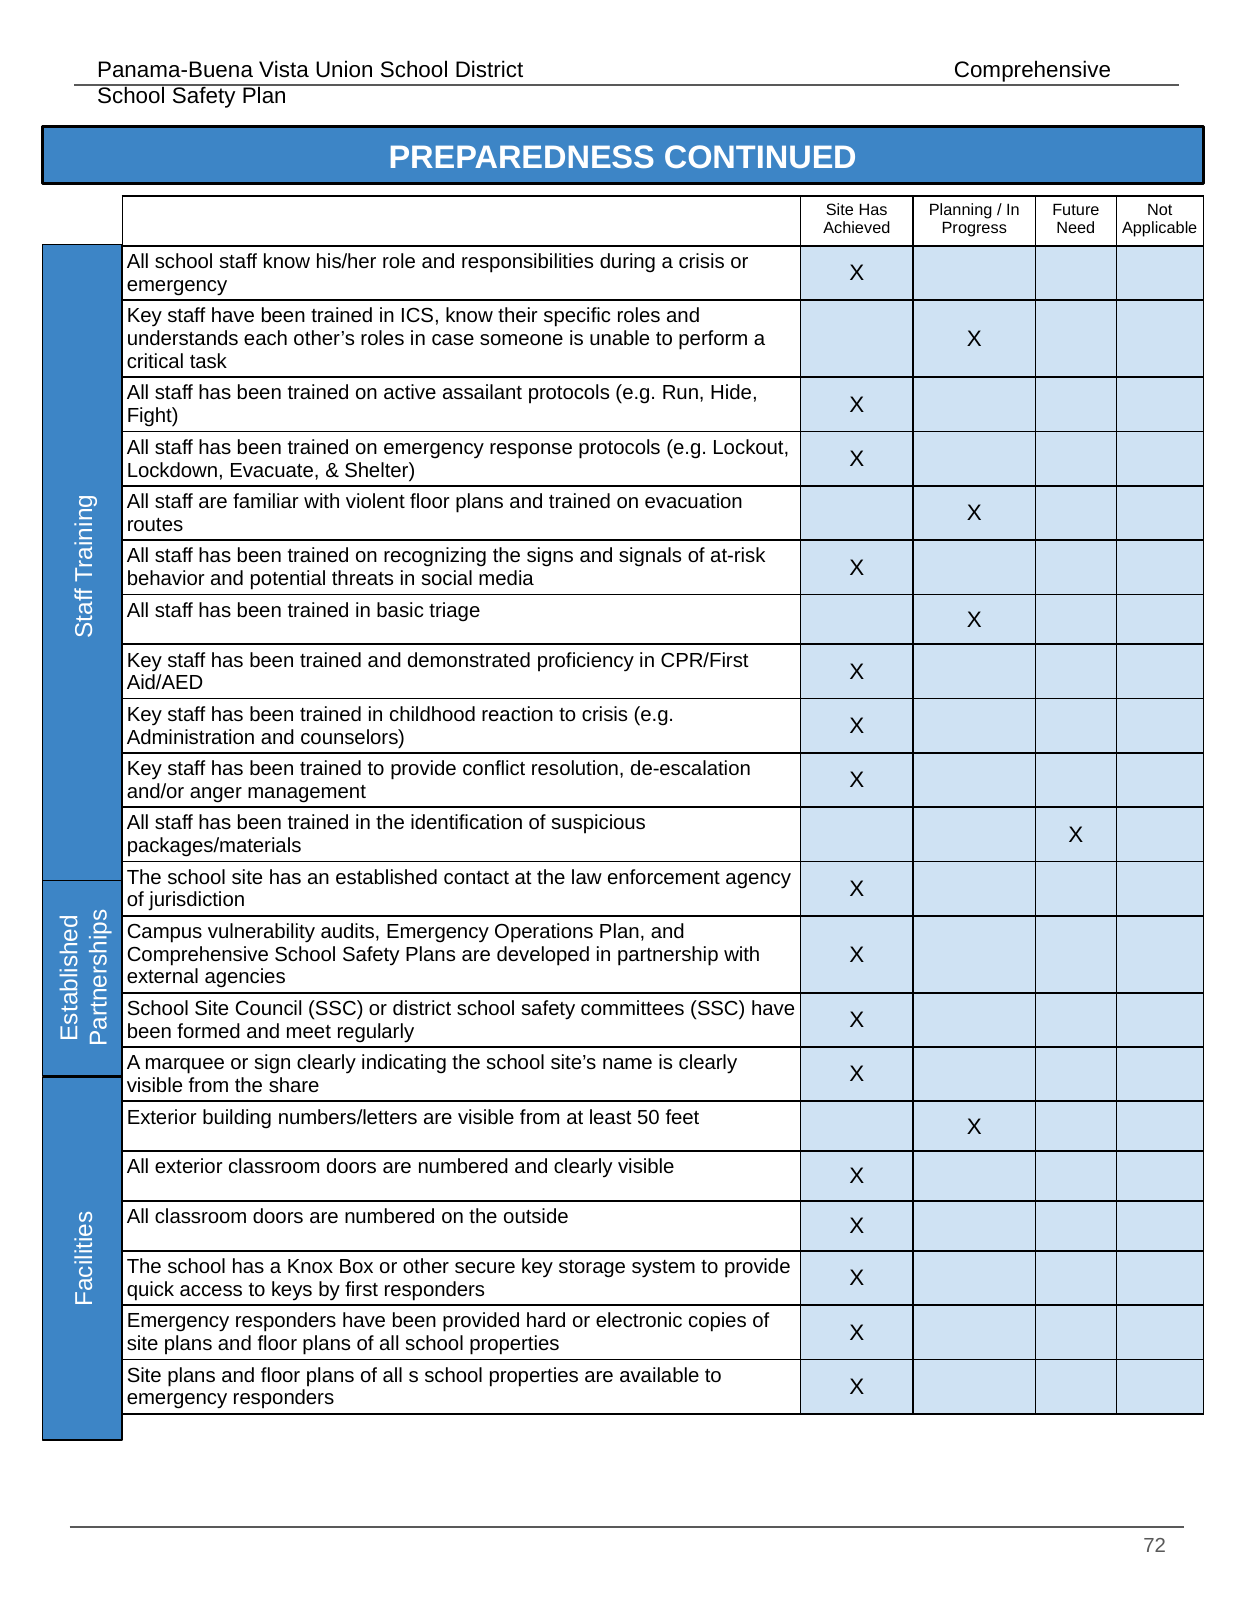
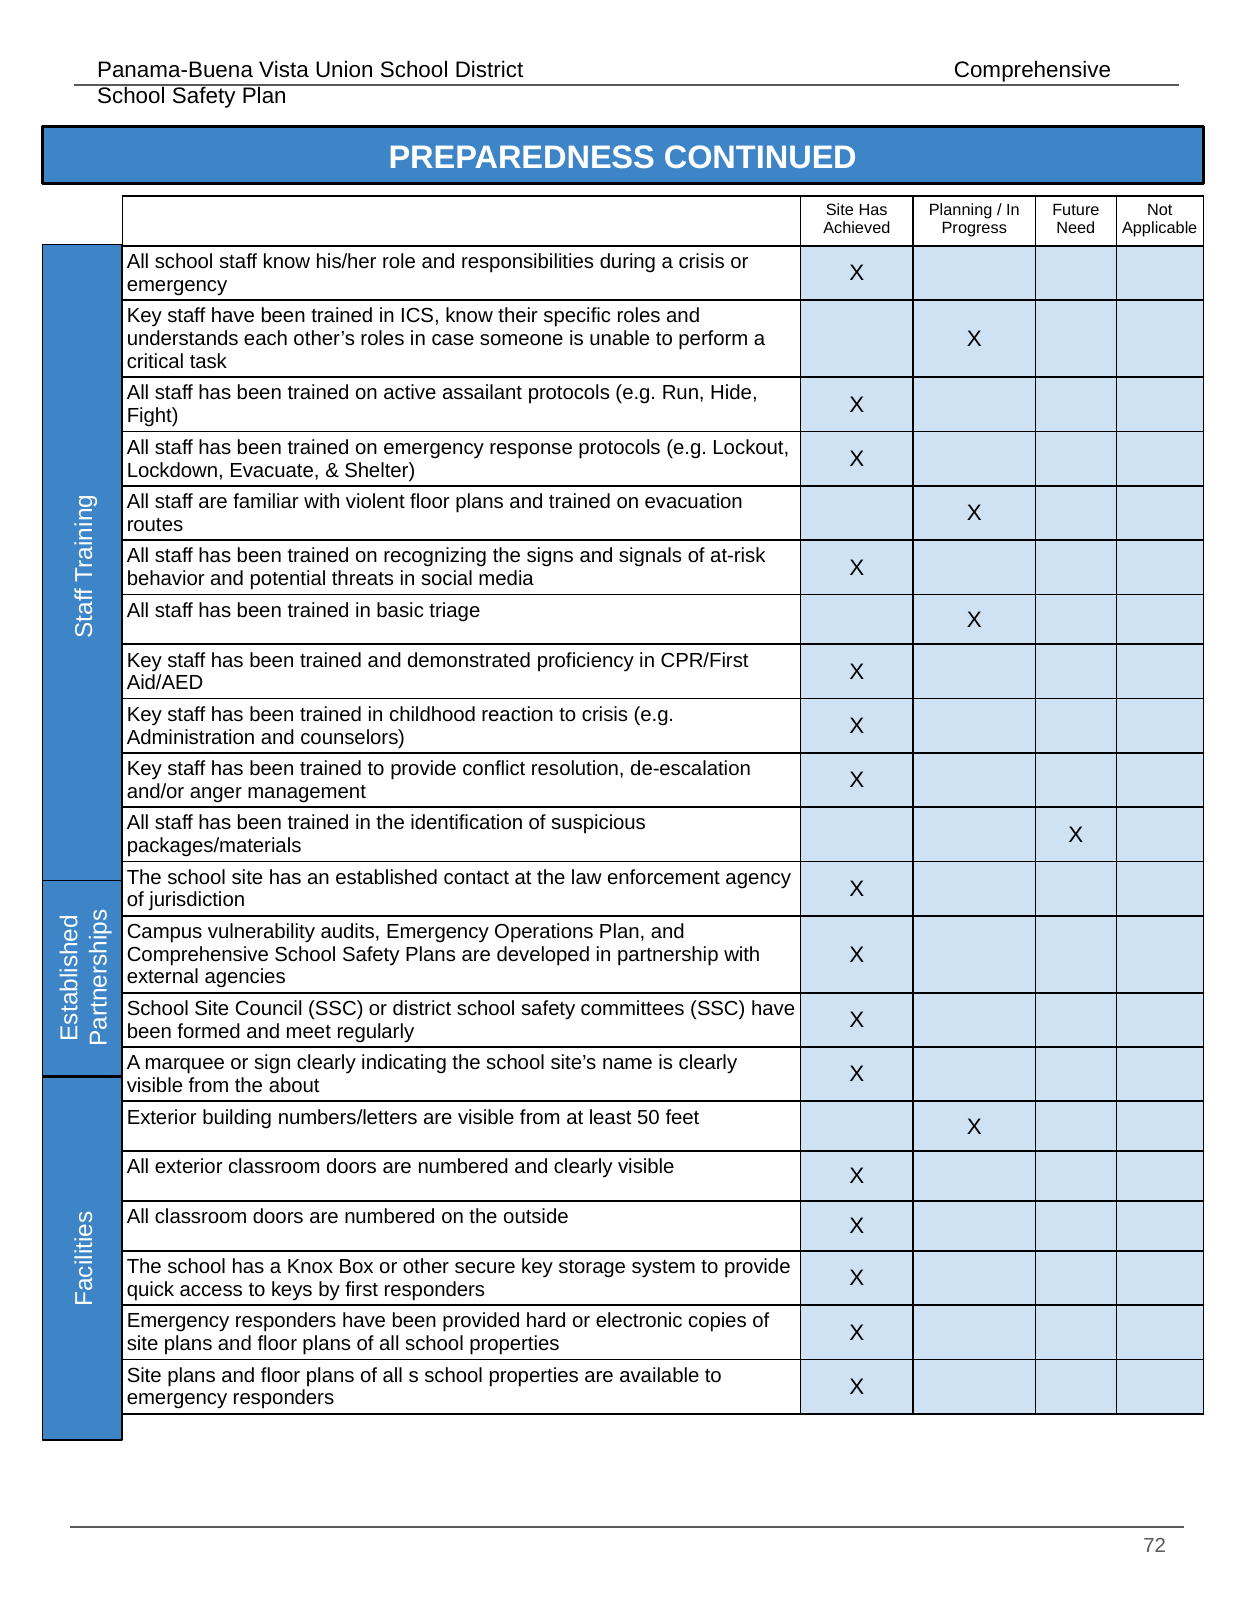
share: share -> about (294, 1086)
